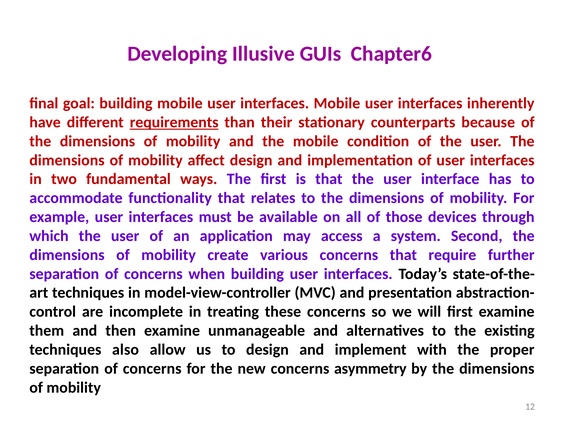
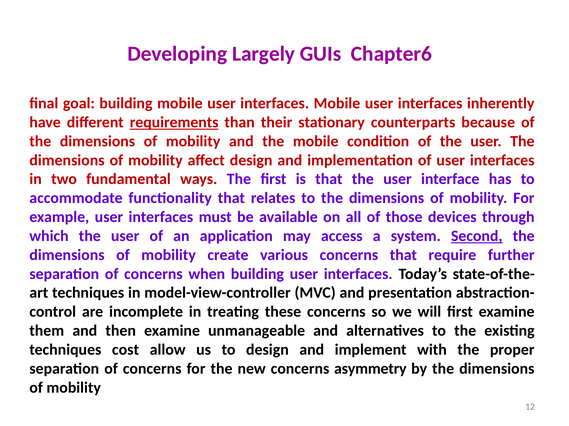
Illusive: Illusive -> Largely (264, 54)
Second underline: none -> present (477, 236)
also: also -> cost (126, 350)
